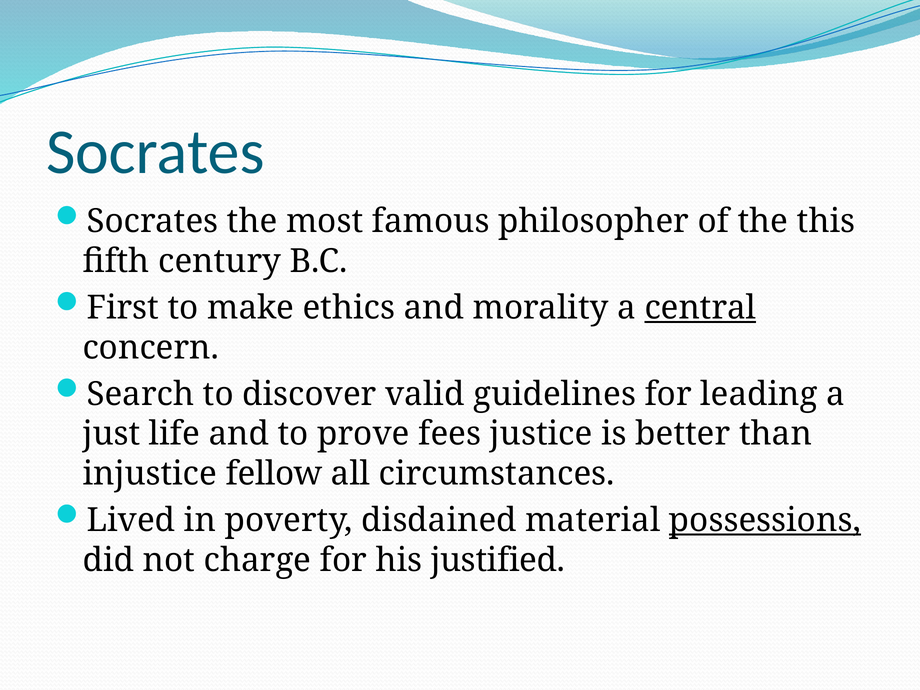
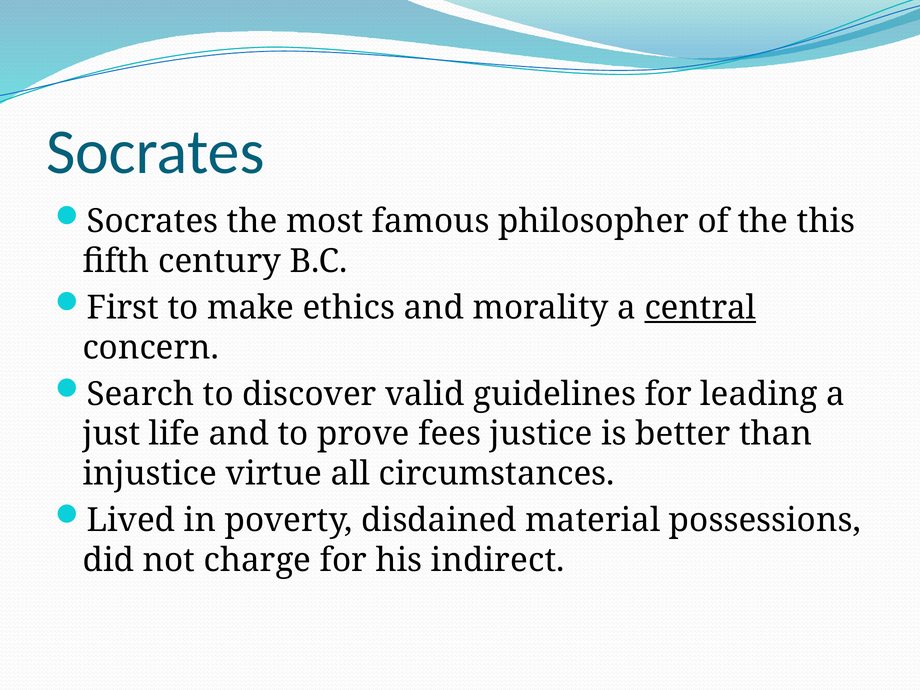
fellow: fellow -> virtue (274, 474)
possessions underline: present -> none (765, 520)
justified: justified -> indirect (498, 560)
